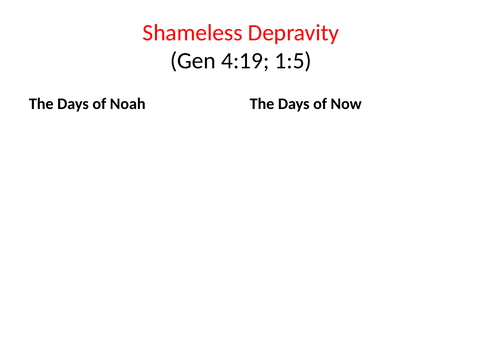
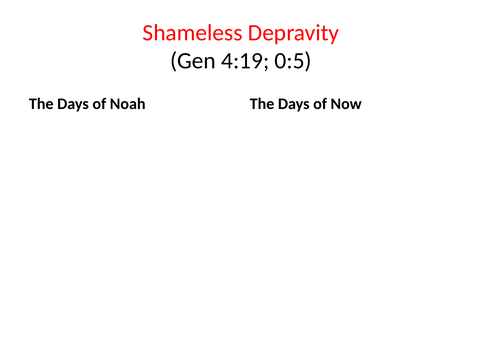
1:5: 1:5 -> 0:5 (293, 61)
